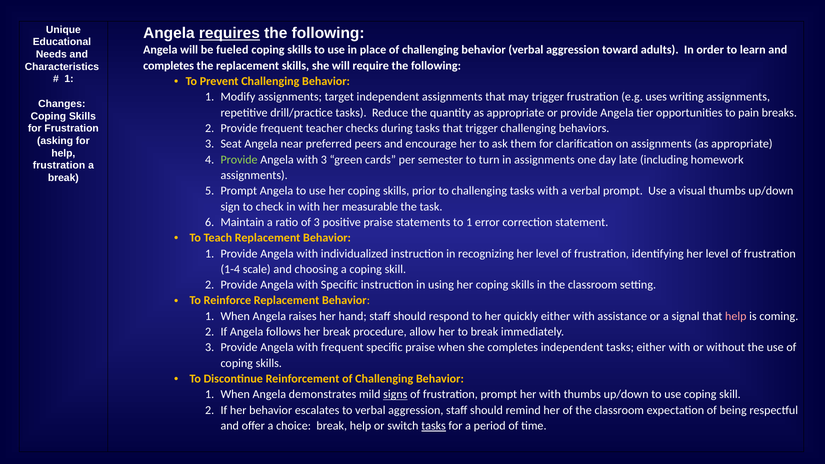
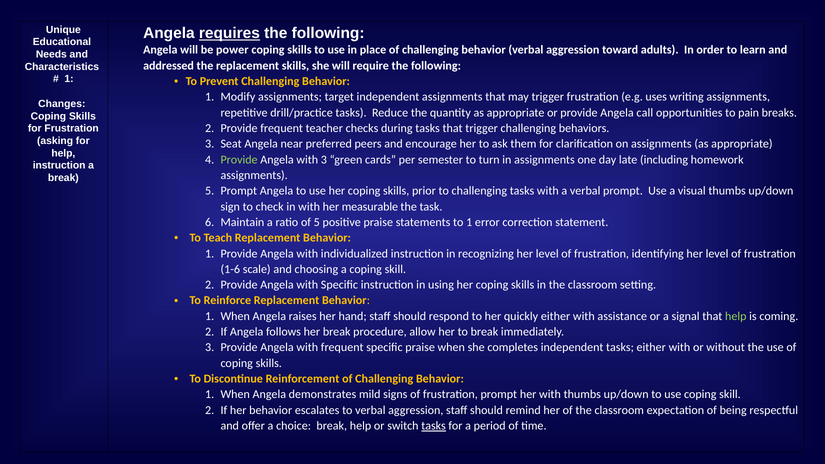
fueled: fueled -> power (232, 50)
completes: completes -> addressed (169, 66)
tier: tier -> call (645, 113)
frustration: frustration -> instruction (59, 166)
of 3: 3 -> 5 (317, 222)
1-4: 1-4 -> 1-6 (230, 269)
help colour: pink -> light green (736, 316)
signs underline: present -> none (395, 395)
